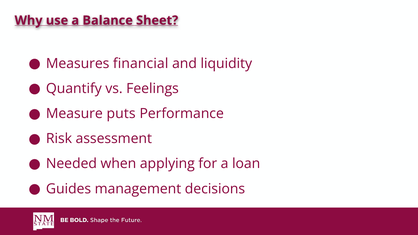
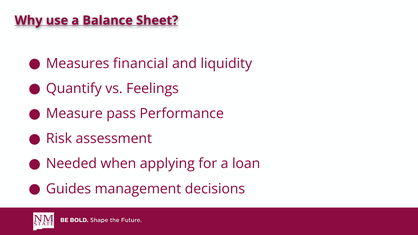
puts: puts -> pass (121, 114)
